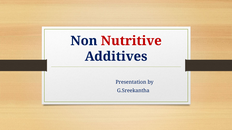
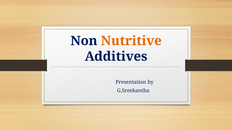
Nutritive colour: red -> orange (131, 41)
